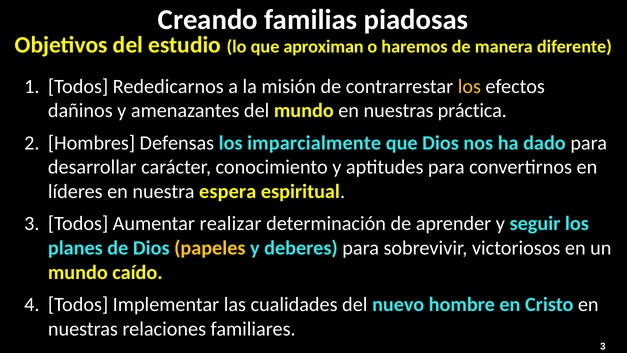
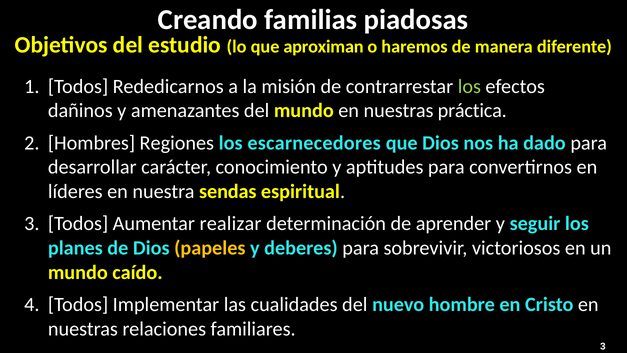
los colour: yellow -> light green (469, 86)
Defensas: Defensas -> Regiones (177, 143)
imparcialmente: imparcialmente -> escarnecedores (314, 143)
espera: espera -> sendas (228, 191)
